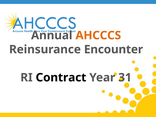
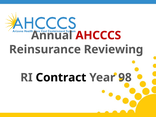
AHCCCS colour: orange -> red (98, 35)
Encounter: Encounter -> Reviewing (114, 49)
31: 31 -> 98 (125, 78)
